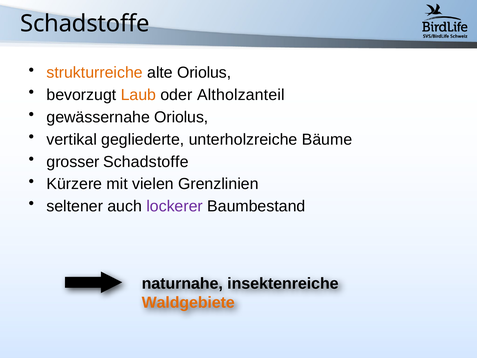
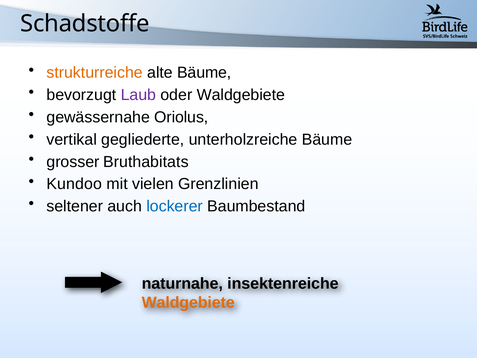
alte Oriolus: Oriolus -> Bäume (204, 73)
Laub colour: orange -> purple (138, 95)
oder Altholzanteil: Altholzanteil -> Waldgebiete (241, 95)
grosser Schadstoffe: Schadstoffe -> Bruthabitats (146, 162)
Kürzere: Kürzere -> Kundoo (74, 184)
lockerer colour: purple -> blue (175, 206)
